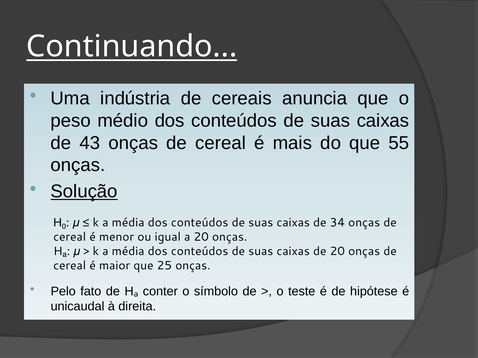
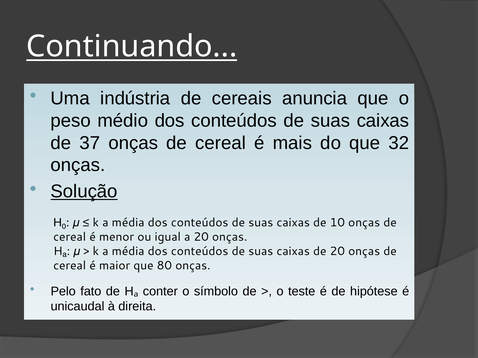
43: 43 -> 37 (90, 143)
55: 55 -> 32 (399, 143)
34: 34 -> 10 (337, 223)
25: 25 -> 80 (164, 266)
